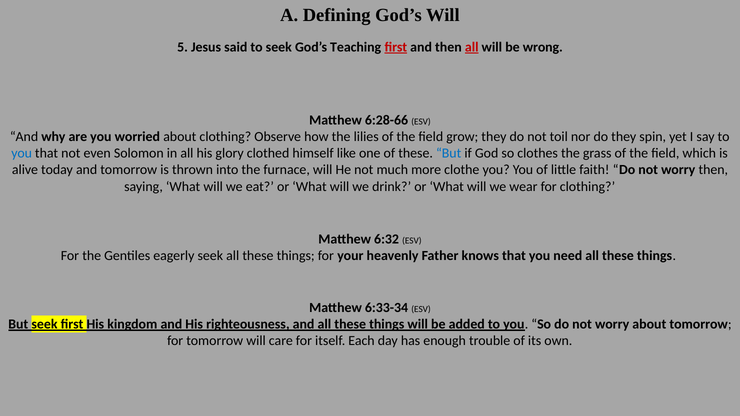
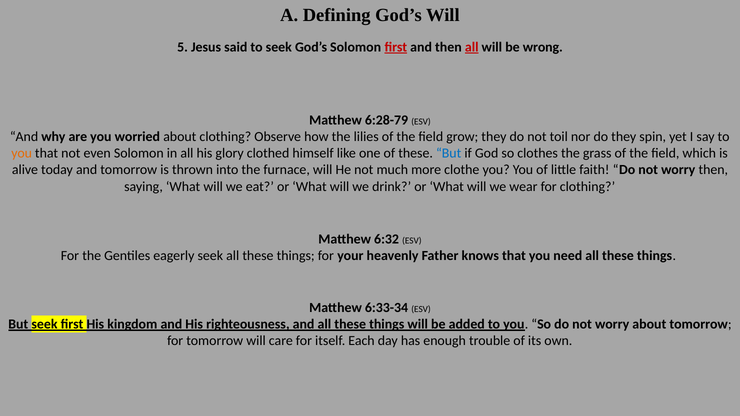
God’s Teaching: Teaching -> Solomon (356, 47)
6:28-66: 6:28-66 -> 6:28-79 (387, 120)
you colour: blue -> orange (22, 153)
